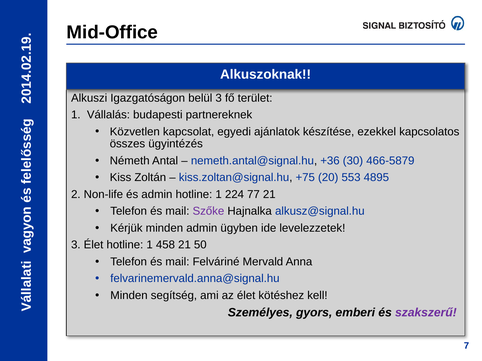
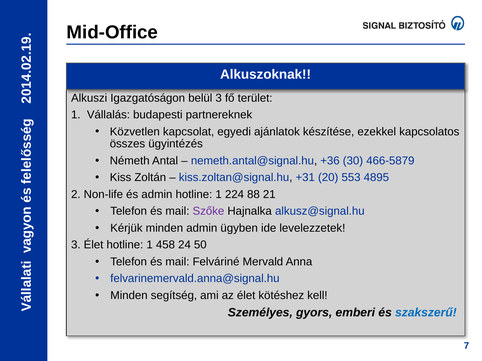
+75: +75 -> +31 (305, 178)
77: 77 -> 88 (253, 195)
458 21: 21 -> 24 (184, 245)
szakszerű colour: purple -> blue (426, 313)
